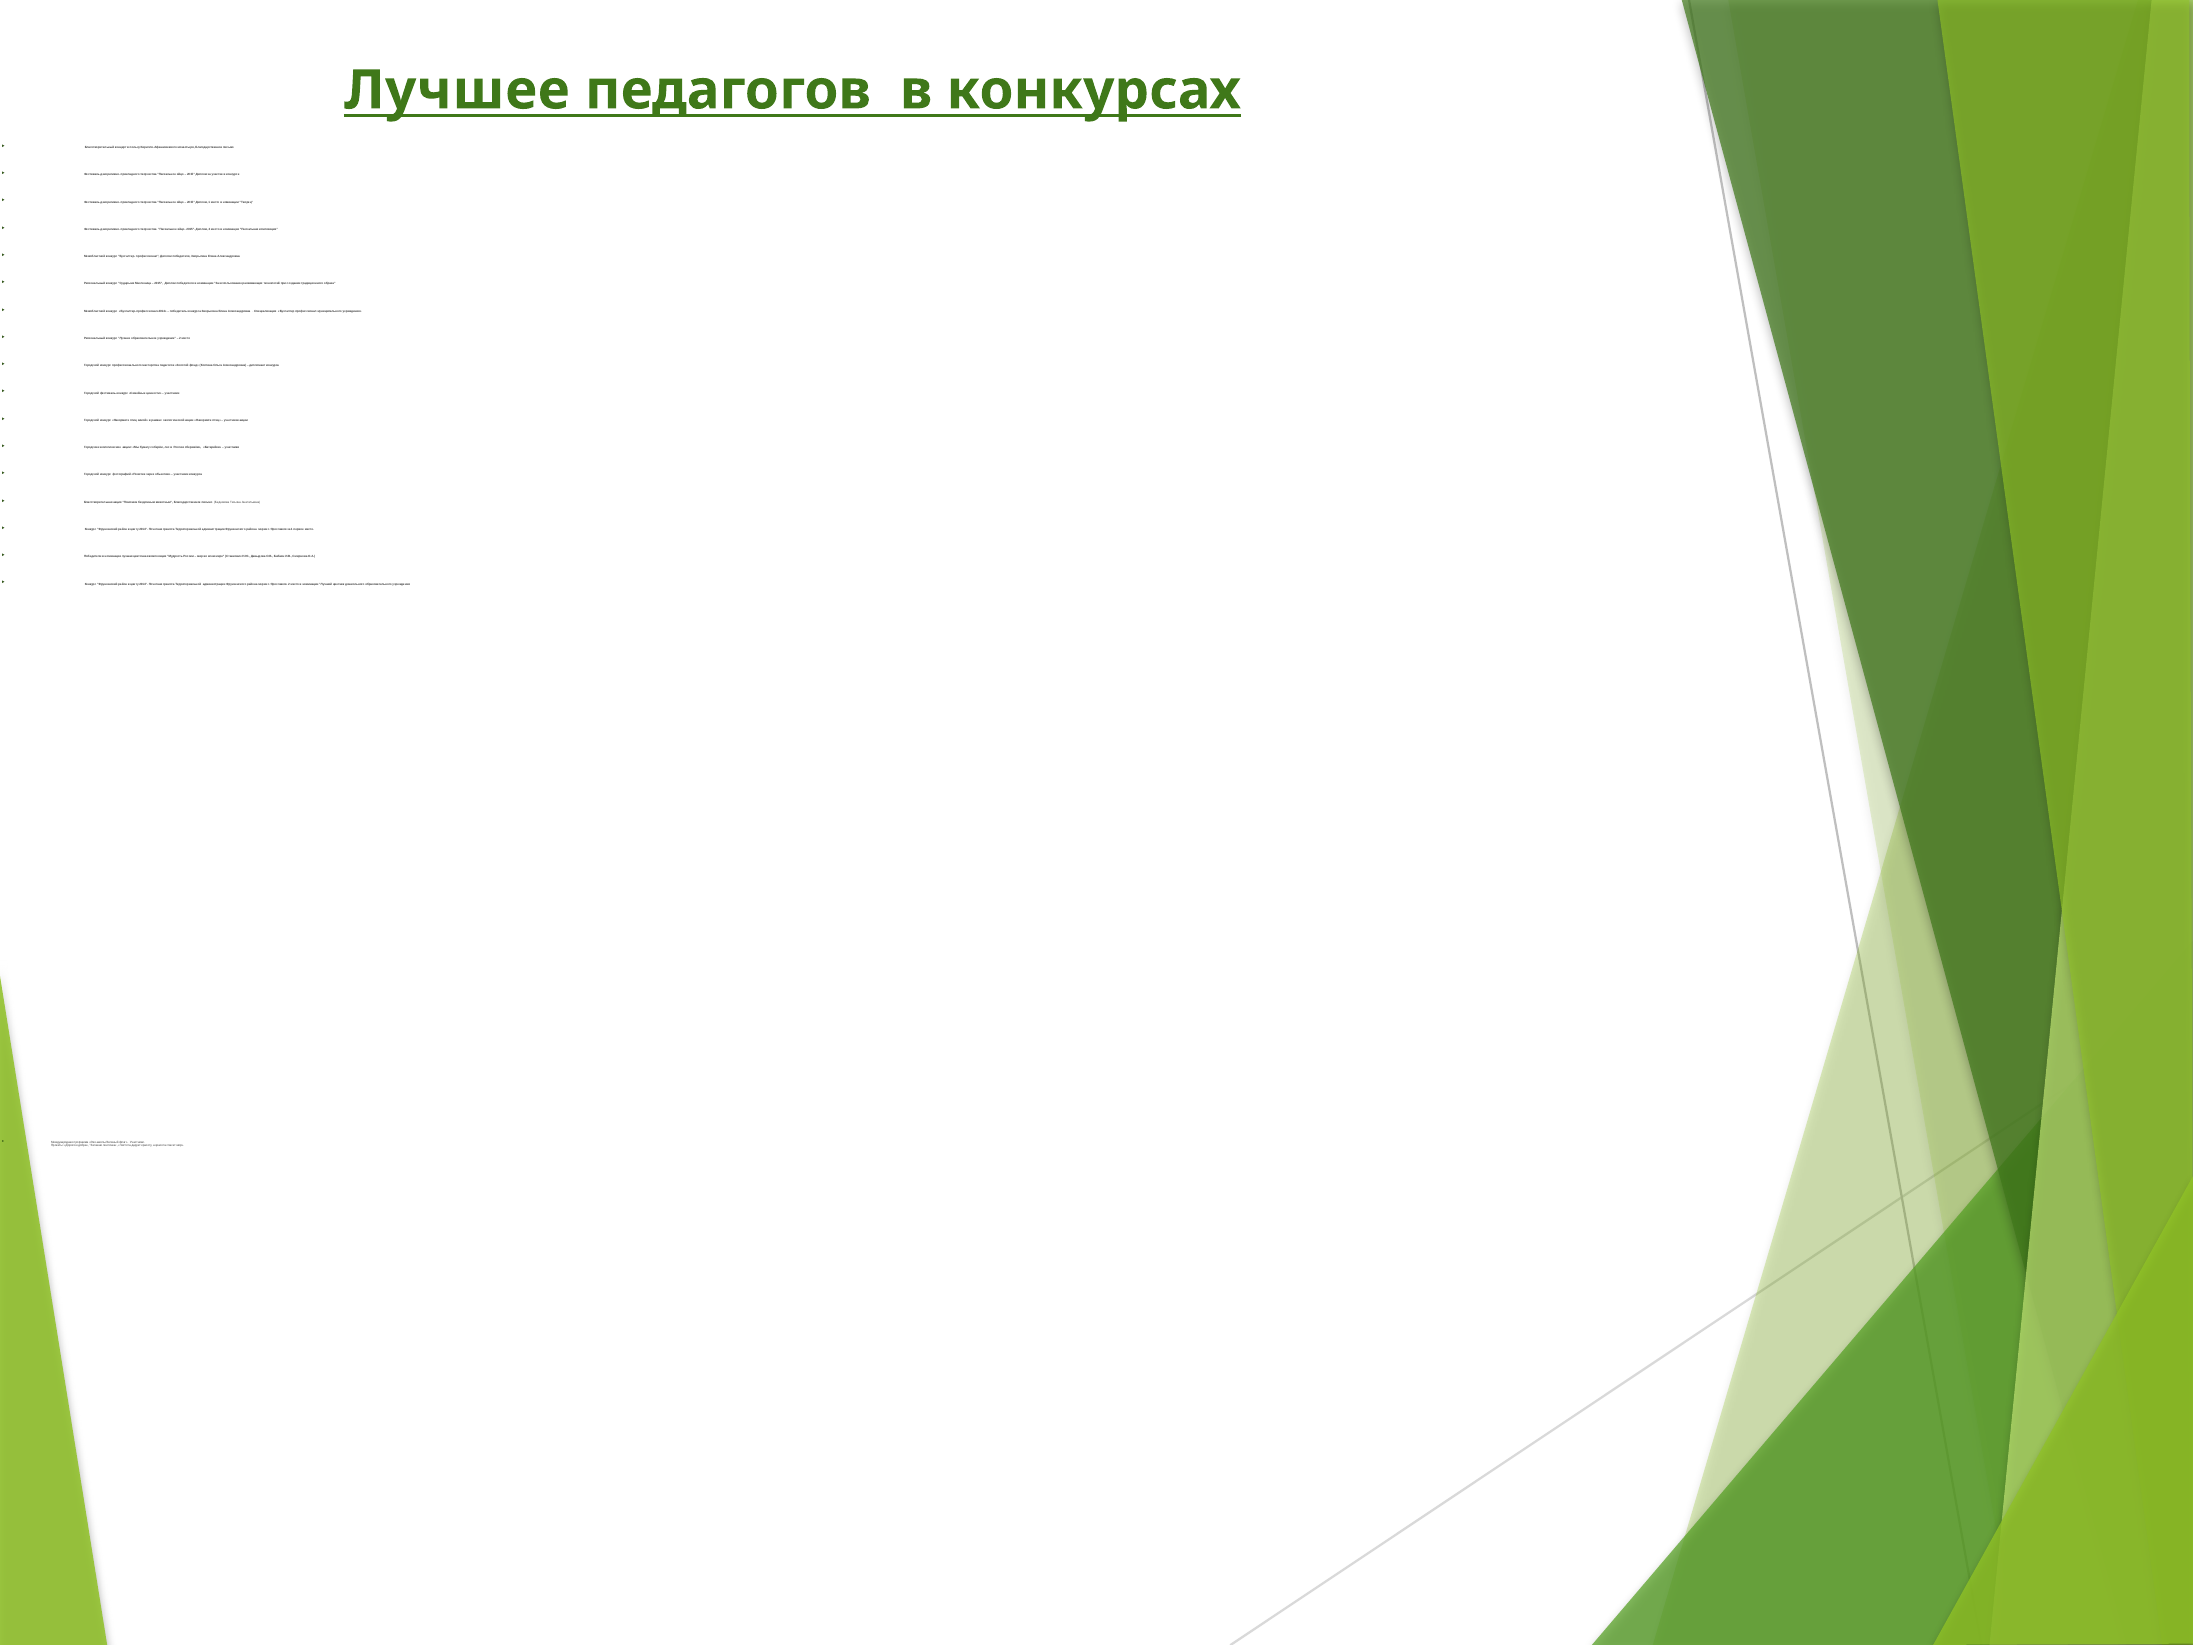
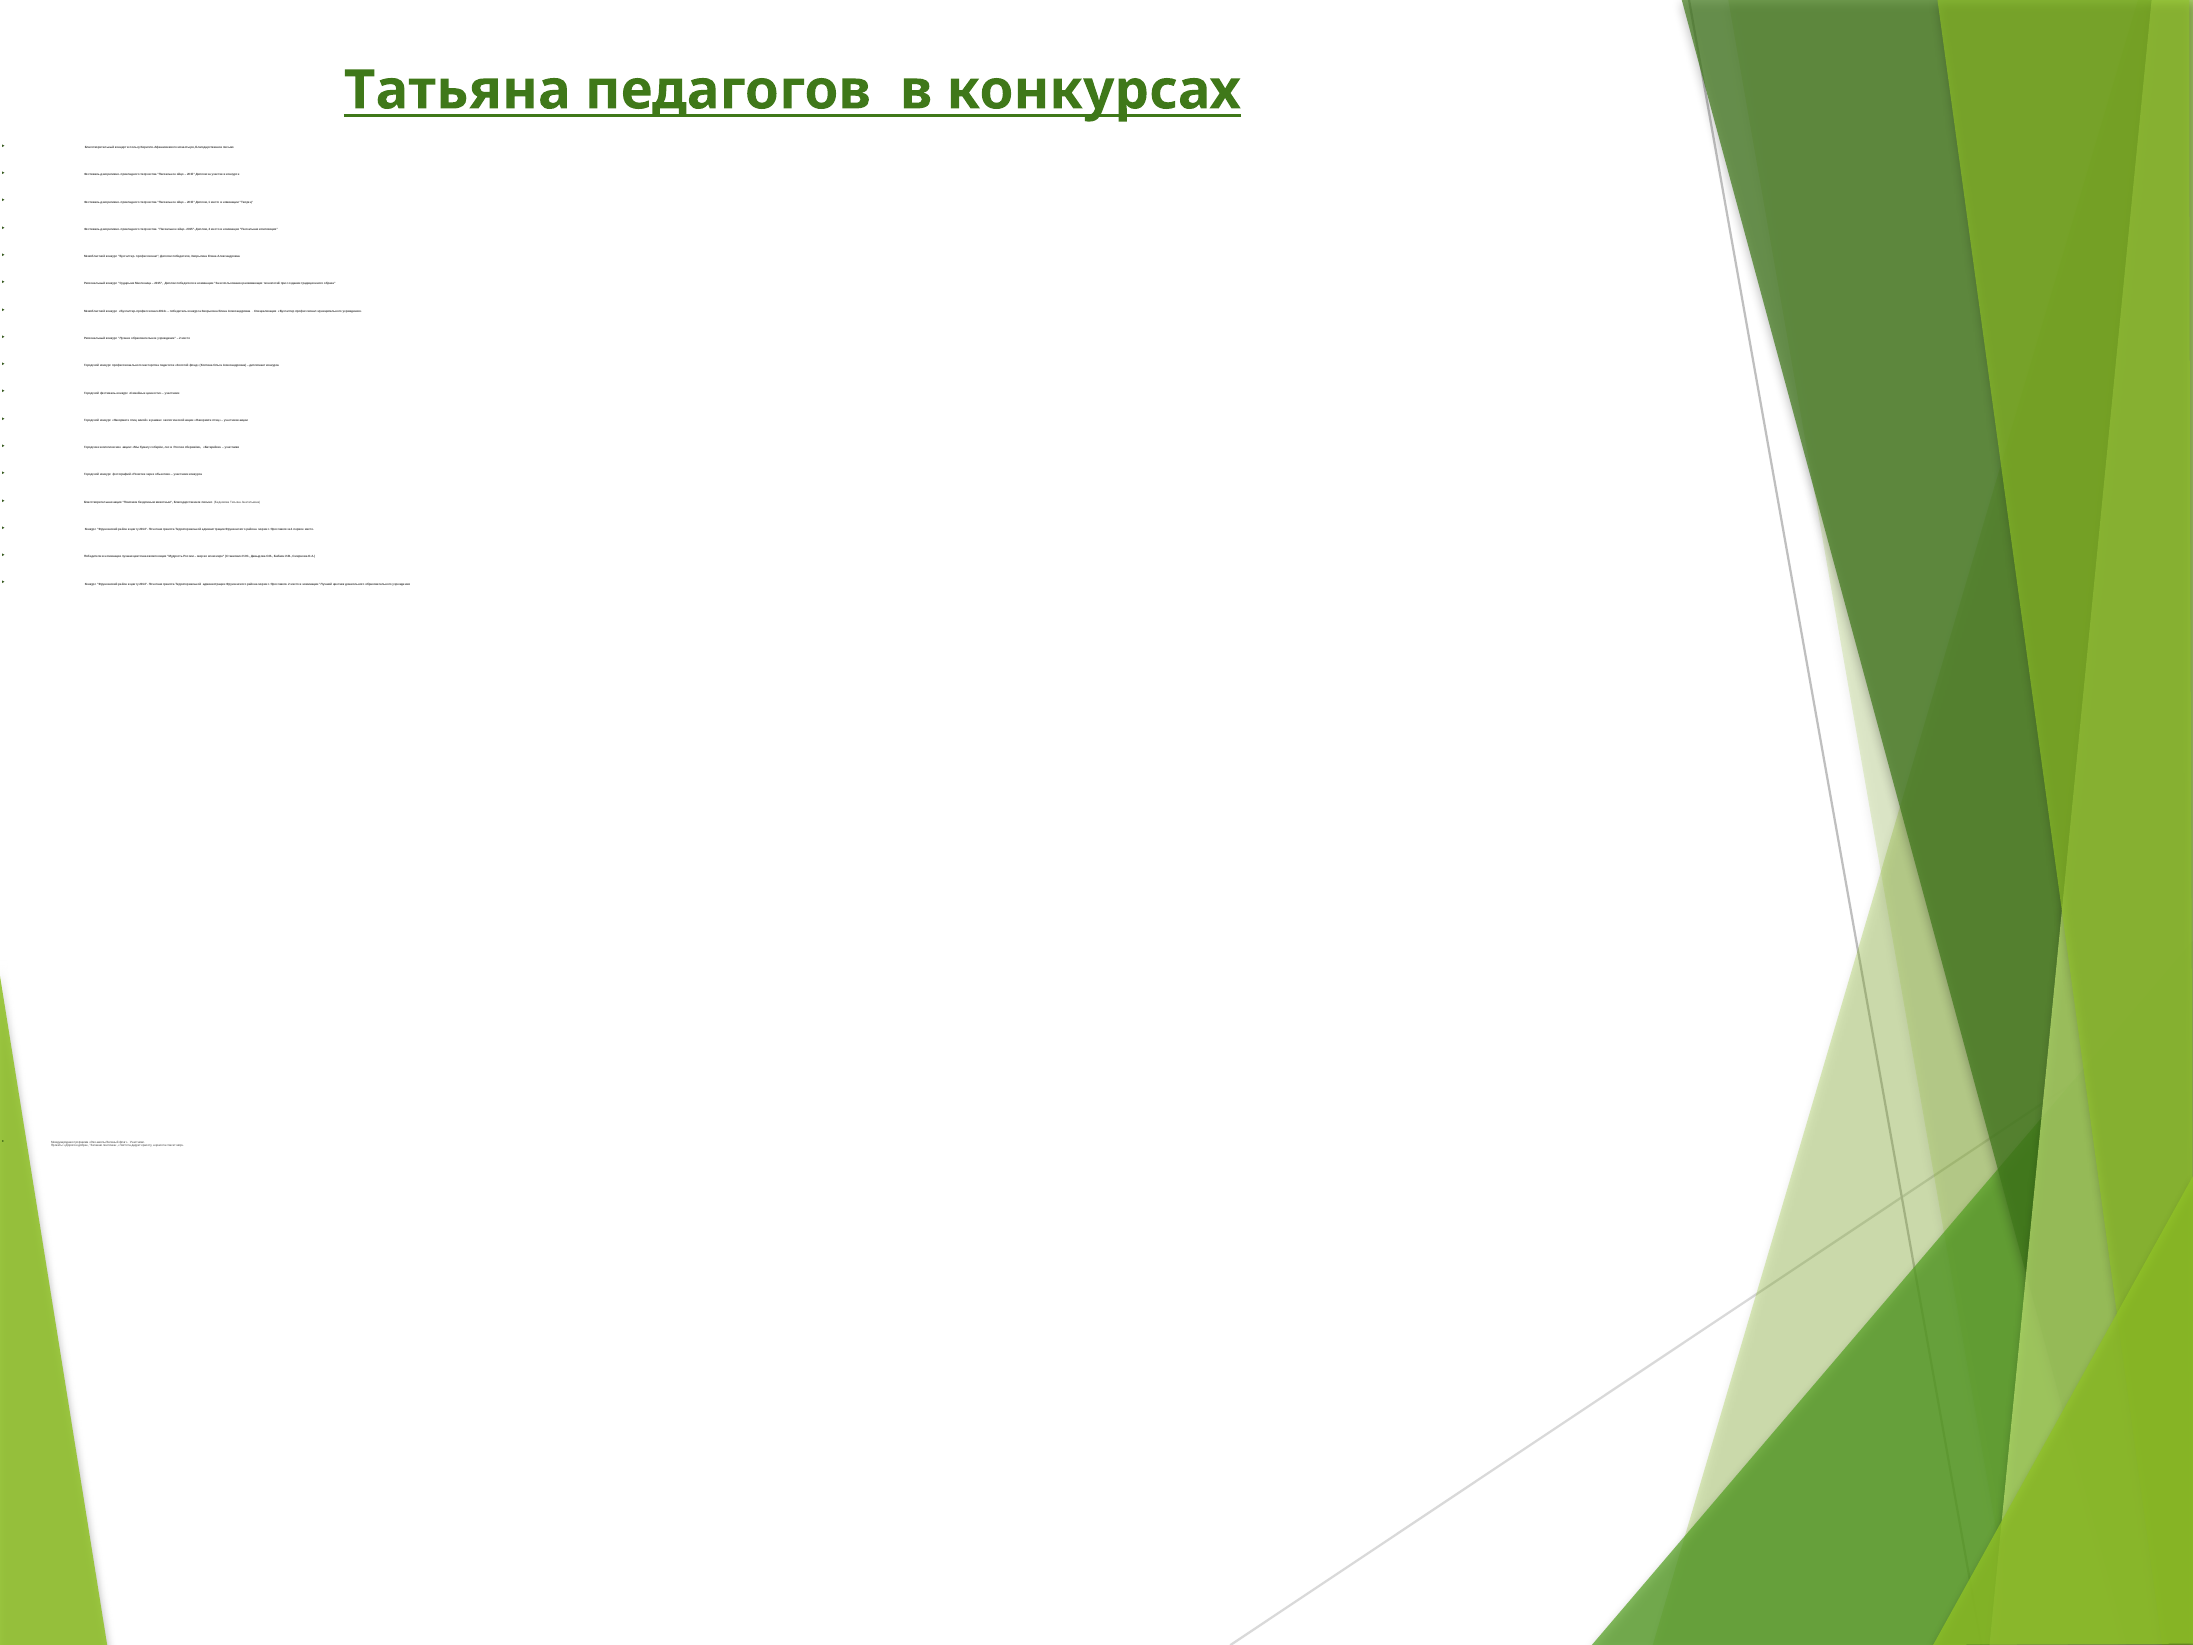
Лучшее: Лучшее -> Татьяна (457, 90)
